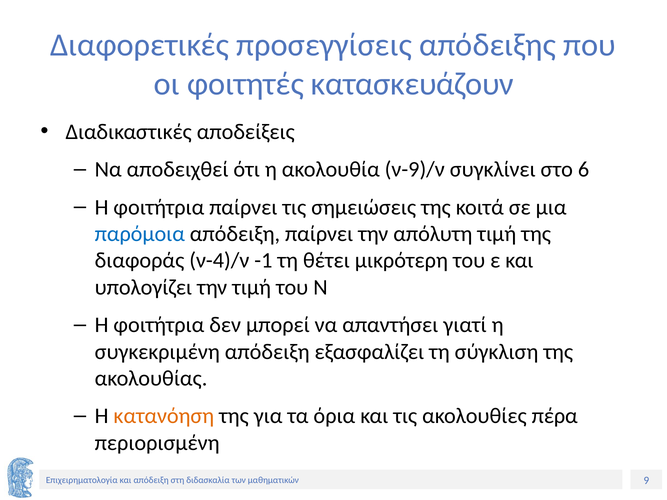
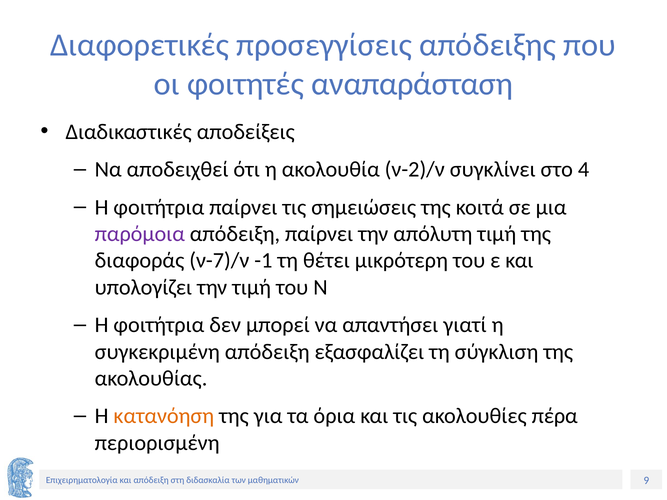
κατασκευάζουν: κατασκευάζουν -> αναπαράσταση (412, 84)
ν-9)/ν: ν-9)/ν -> ν-2)/ν (415, 170)
6: 6 -> 4 (584, 170)
παρόμοια colour: blue -> purple (140, 234)
ν-4)/ν: ν-4)/ν -> ν-7)/ν (219, 261)
